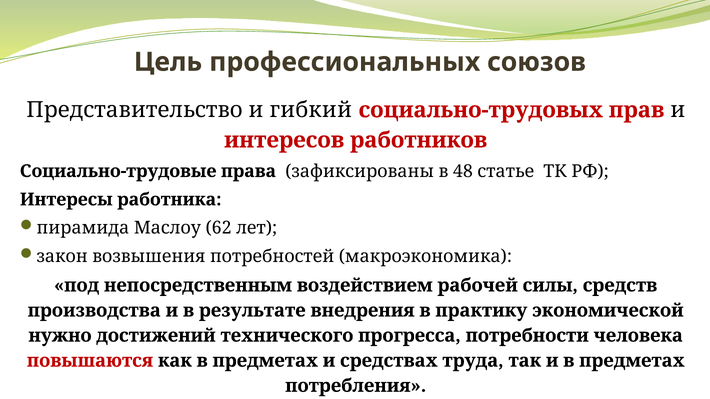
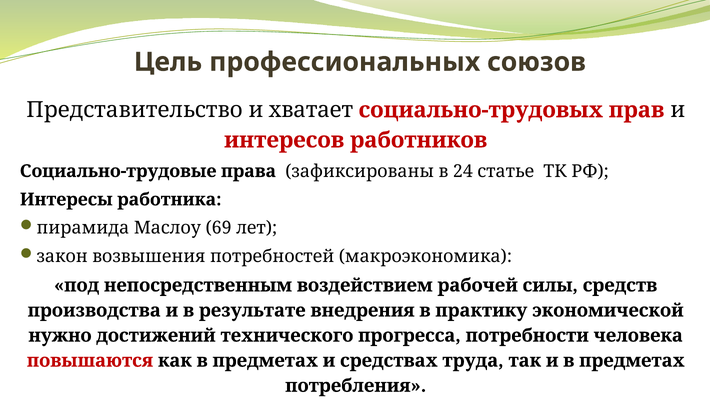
гибкий: гибкий -> хватает (311, 110)
48: 48 -> 24 (463, 171)
62: 62 -> 69 (219, 228)
